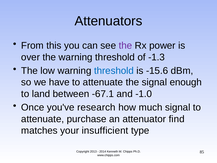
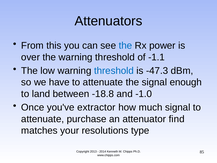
the colour: purple -> blue (125, 46)
-1.3: -1.3 -> -1.1 (157, 57)
-15.6: -15.6 -> -47.3 (157, 71)
-67.1: -67.1 -> -18.8 (103, 94)
research: research -> extractor (96, 107)
insufficient: insufficient -> resolutions (105, 130)
